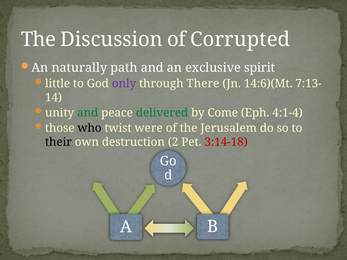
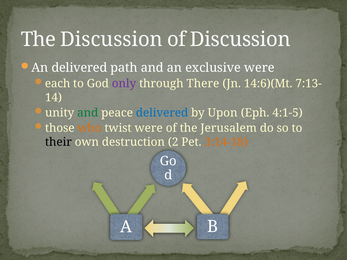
of Corrupted: Corrupted -> Discussion (240, 40)
An naturally: naturally -> delivered (79, 68)
exclusive spirit: spirit -> were (259, 68)
little: little -> each (58, 84)
delivered colour: green -> blue (162, 113)
Come: Come -> Upon (223, 113)
4:1-4: 4:1-4 -> 4:1-5 (288, 113)
who colour: black -> orange (90, 128)
3:14-18 colour: red -> orange (226, 142)
